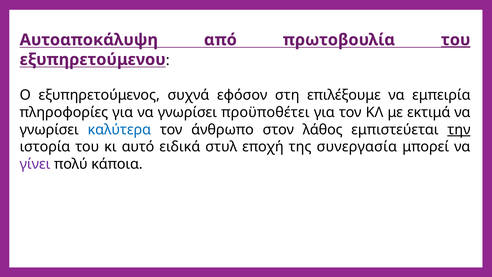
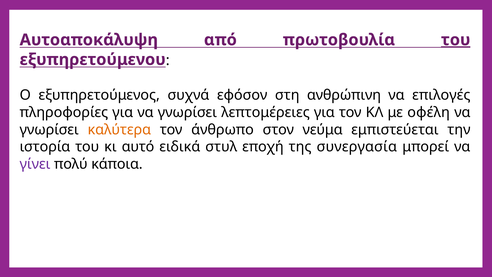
επιλέξουμε: επιλέξουμε -> ανθρώπινη (344, 95)
εμπειρία: εμπειρία -> επιλογές (441, 95)
προϋποθέτει: προϋποθέτει -> λεπτομέρειες (265, 112)
εκτιμά: εκτιμά -> οφέλη (429, 112)
καλύτερα colour: blue -> orange (119, 130)
λάθος: λάθος -> νεύμα (323, 130)
την underline: present -> none (459, 130)
